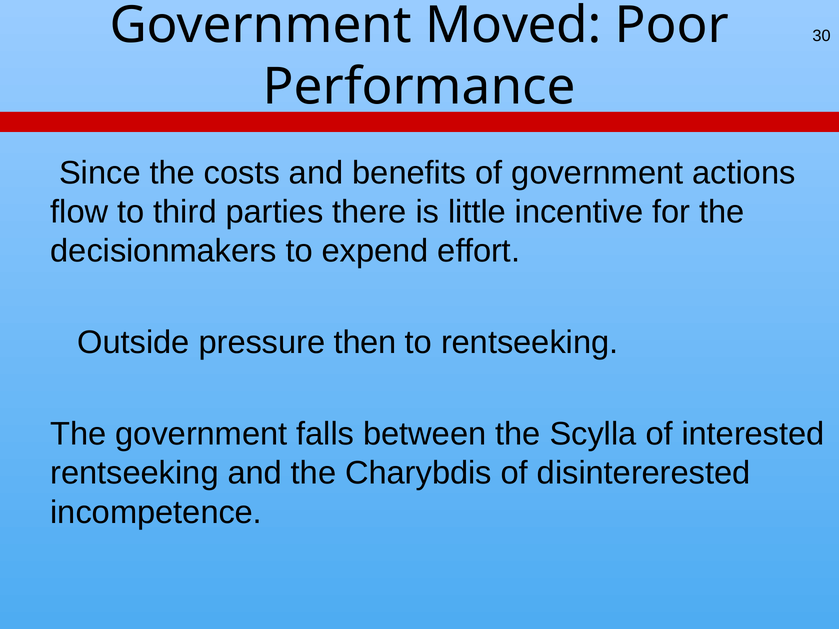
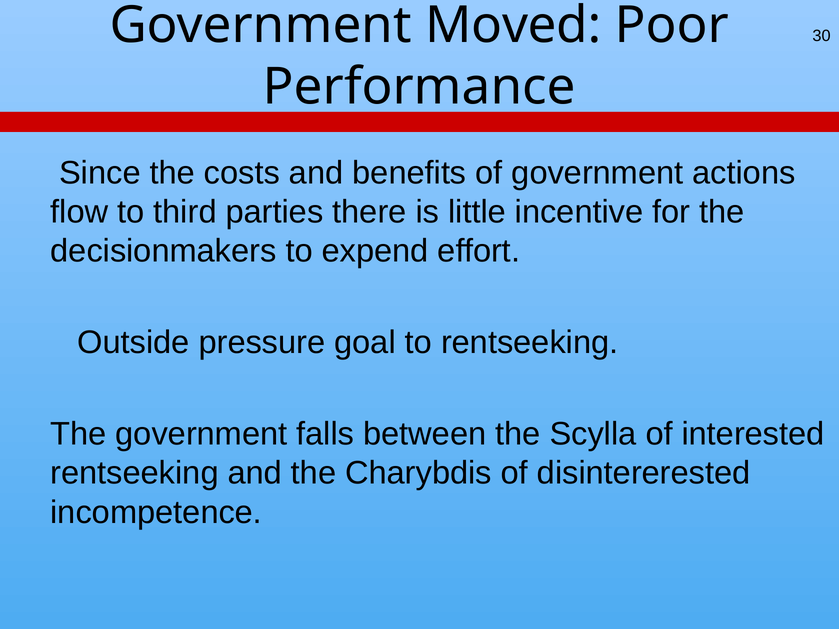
then: then -> goal (365, 343)
